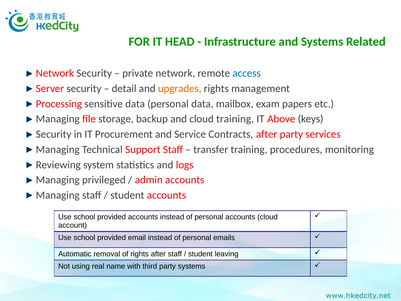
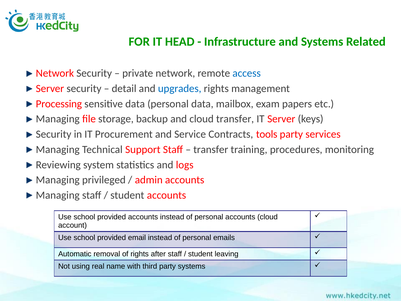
upgrades colour: orange -> blue (180, 89)
cloud training: training -> transfer (235, 119)
IT Above: Above -> Server (281, 119)
Contracts after: after -> tools (267, 134)
